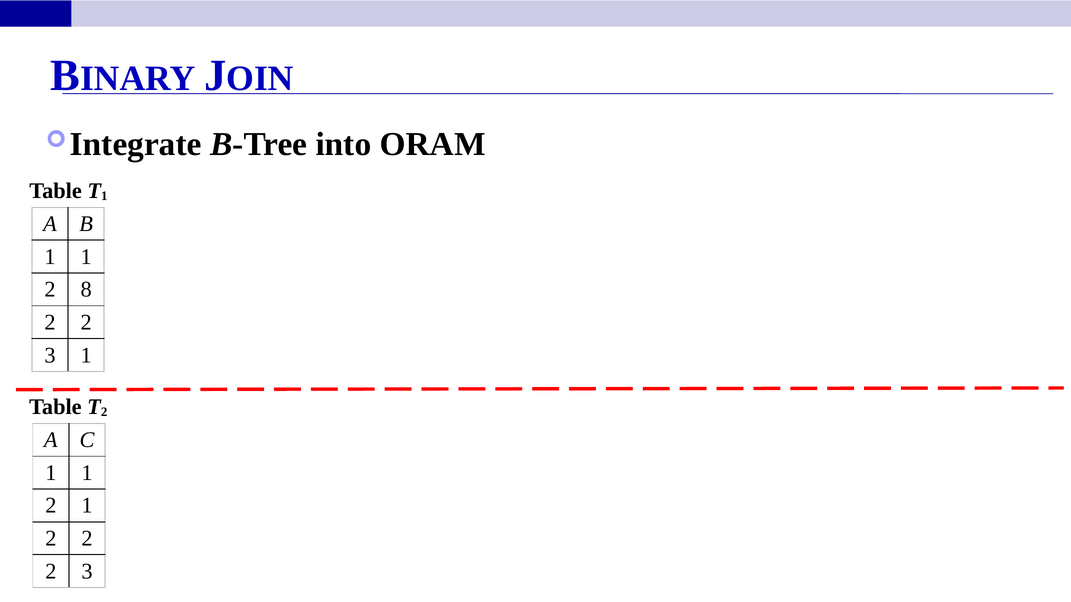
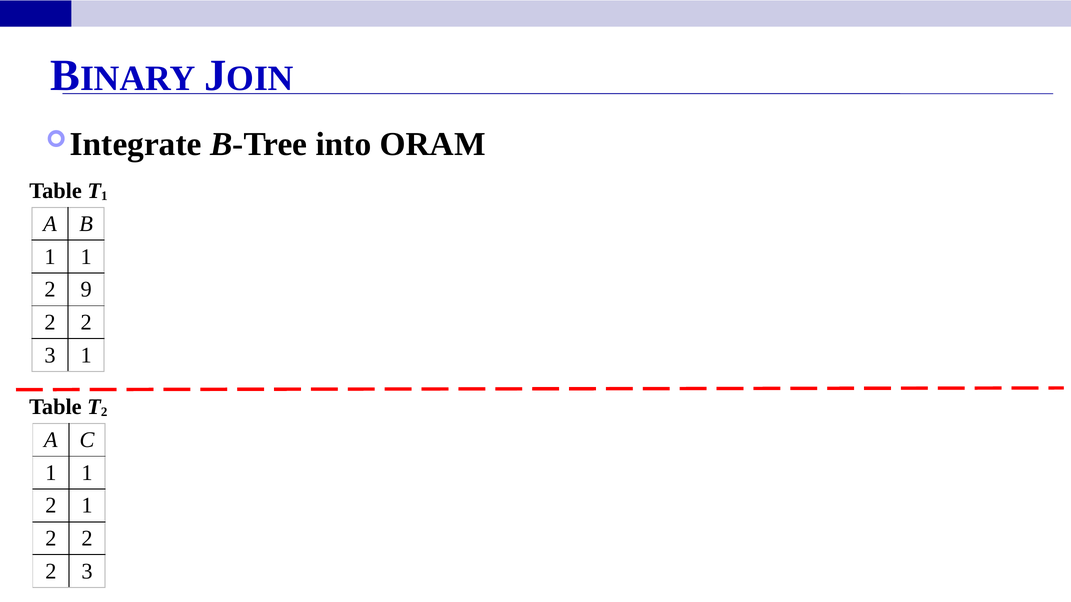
8: 8 -> 9 (86, 290)
